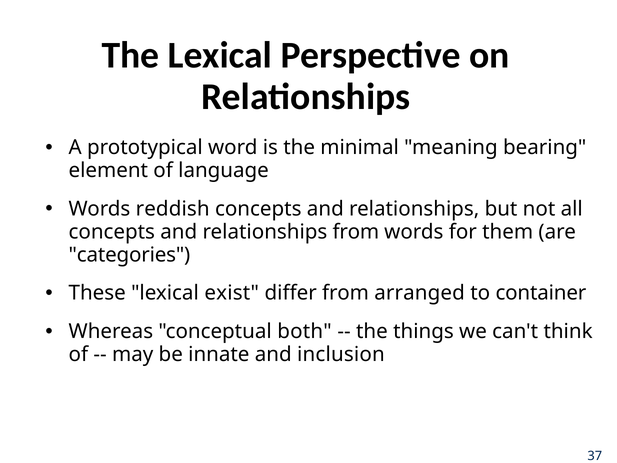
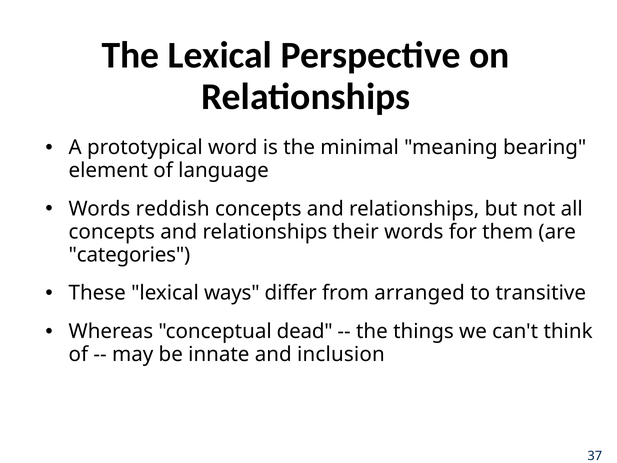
relationships from: from -> their (356, 232)
exist: exist -> ways (232, 293)
container: container -> transitive (541, 293)
both: both -> dead (305, 331)
